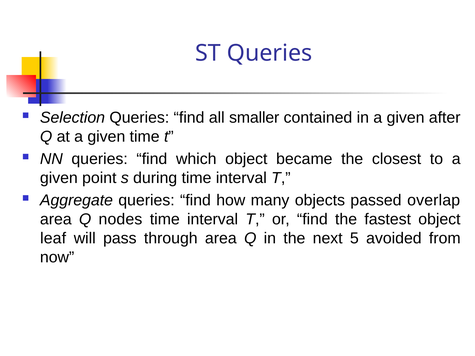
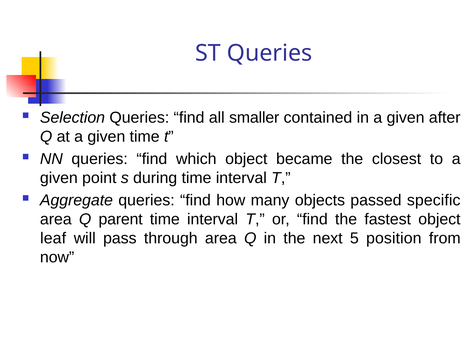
overlap: overlap -> specific (434, 200)
nodes: nodes -> parent (121, 219)
avoided: avoided -> position (394, 238)
